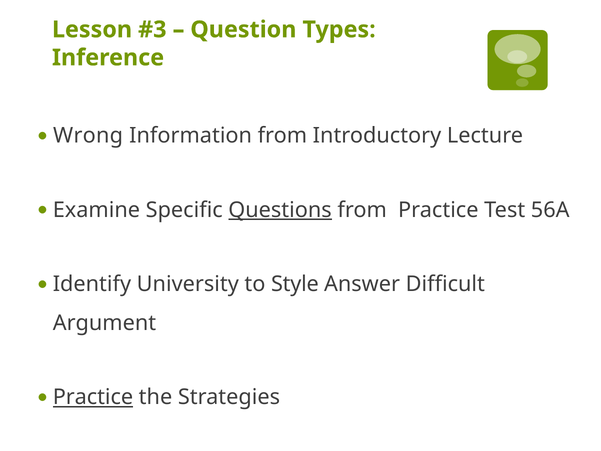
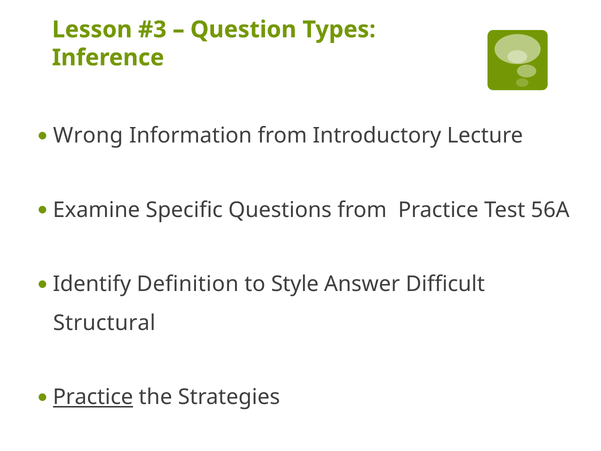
Questions underline: present -> none (280, 210)
University: University -> Definition (188, 284)
Argument: Argument -> Structural (104, 323)
